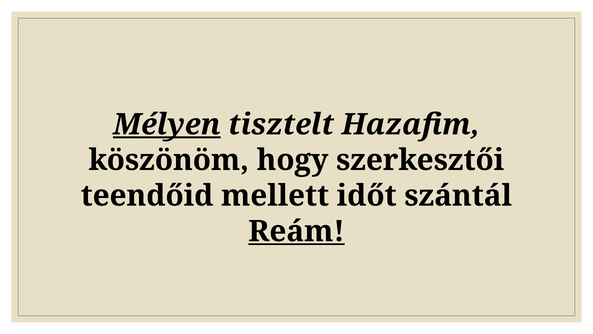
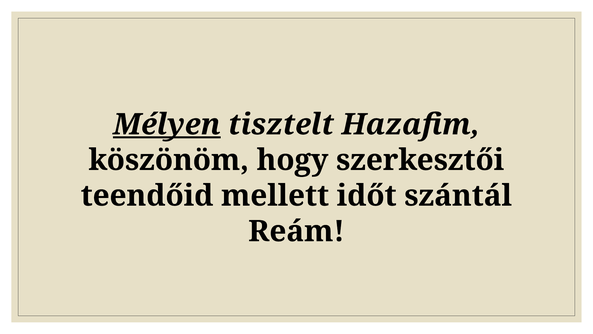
Reám underline: present -> none (296, 231)
